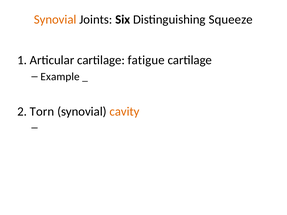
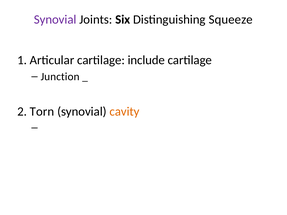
Synovial colour: orange -> purple (55, 20)
fatigue: fatigue -> include (146, 60)
Example: Example -> Junction (60, 77)
